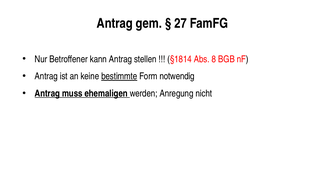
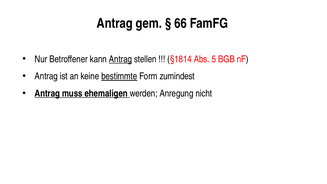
27: 27 -> 66 (181, 23)
Antrag underline: none -> present (120, 59)
8: 8 -> 5 (214, 59)
notwendig: notwendig -> zumindest (177, 76)
